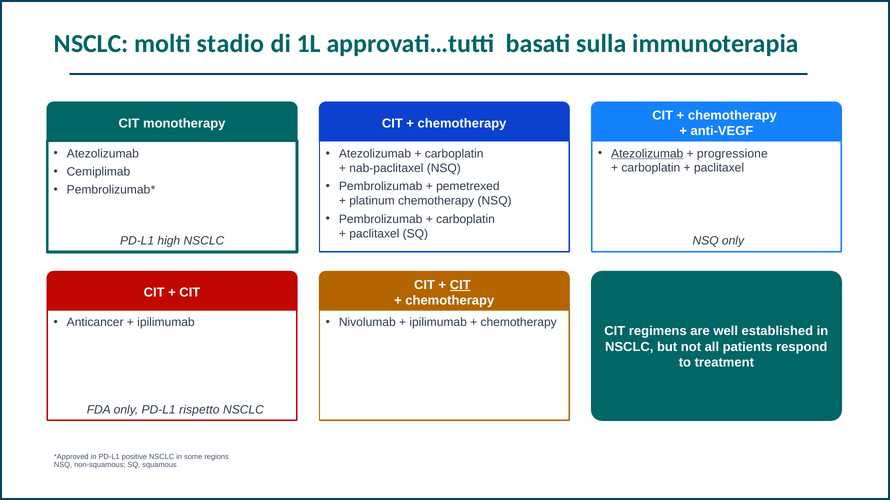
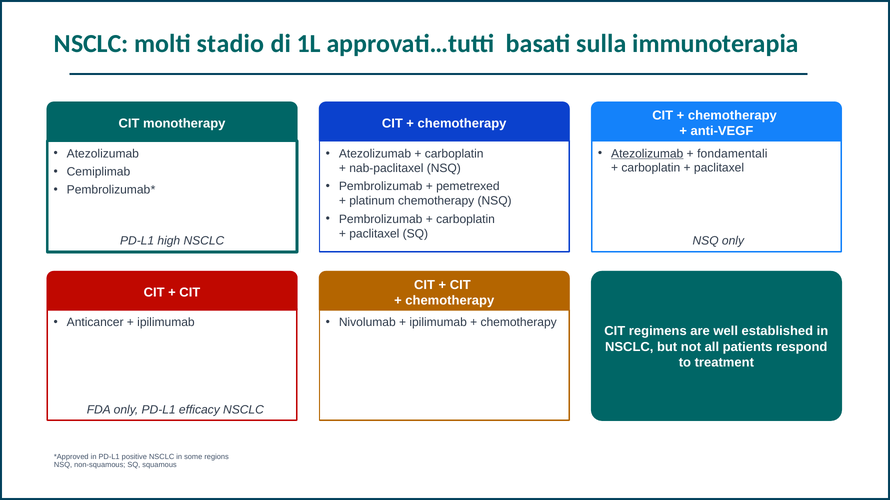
progressione: progressione -> fondamentali (732, 154)
CIT underline: present -> none (460, 285)
rispetto: rispetto -> efficacy (199, 410)
